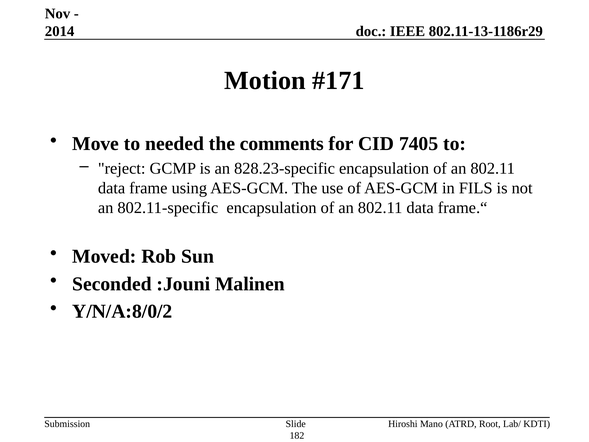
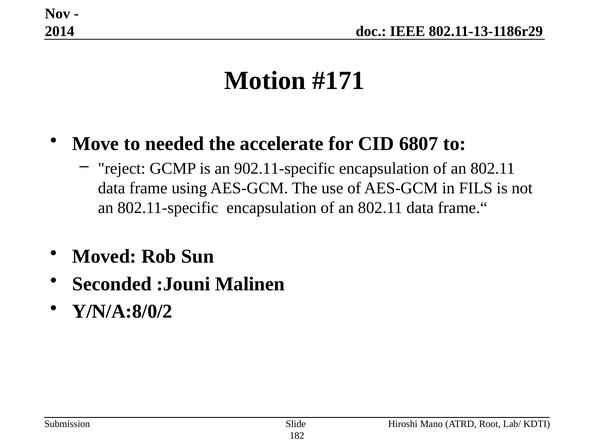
comments: comments -> accelerate (282, 144)
7405: 7405 -> 6807 (419, 144)
828.23-specific: 828.23-specific -> 902.11-specific (285, 168)
